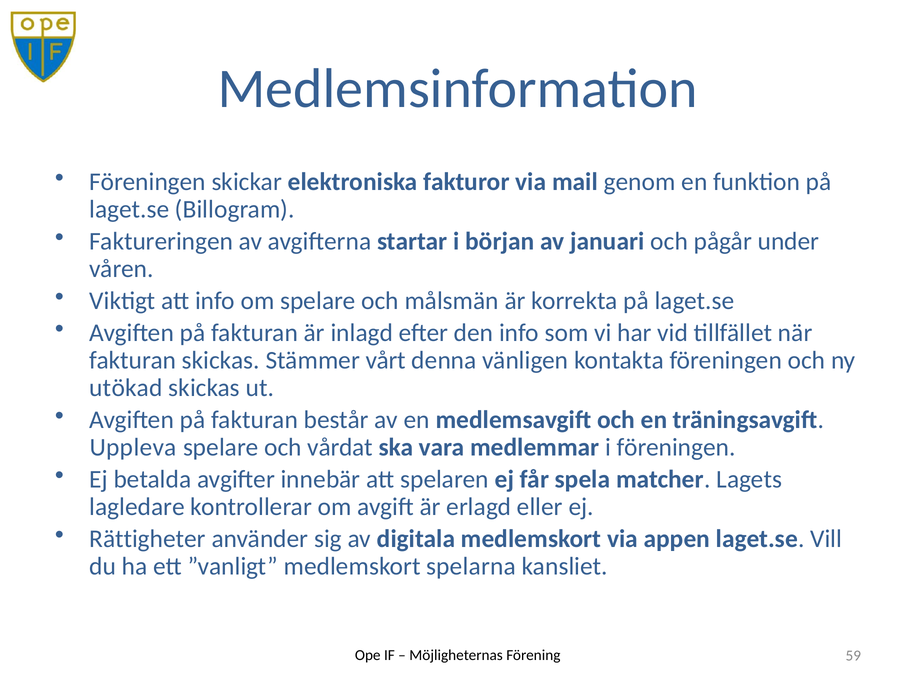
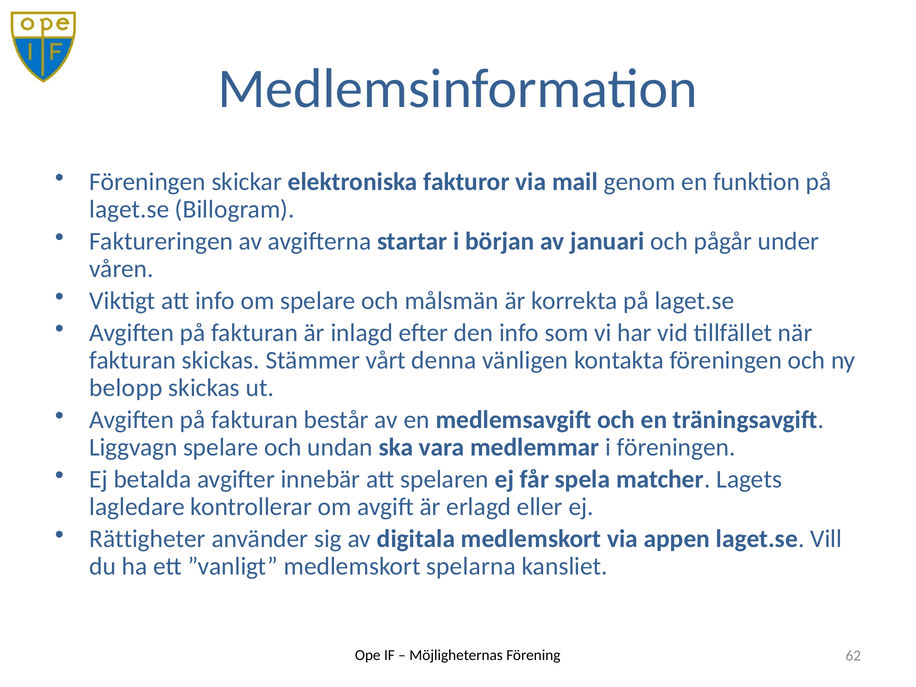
utökad: utökad -> belopp (126, 388)
Uppleva: Uppleva -> Liggvagn (133, 447)
vårdat: vårdat -> undan (340, 447)
59: 59 -> 62 (853, 656)
